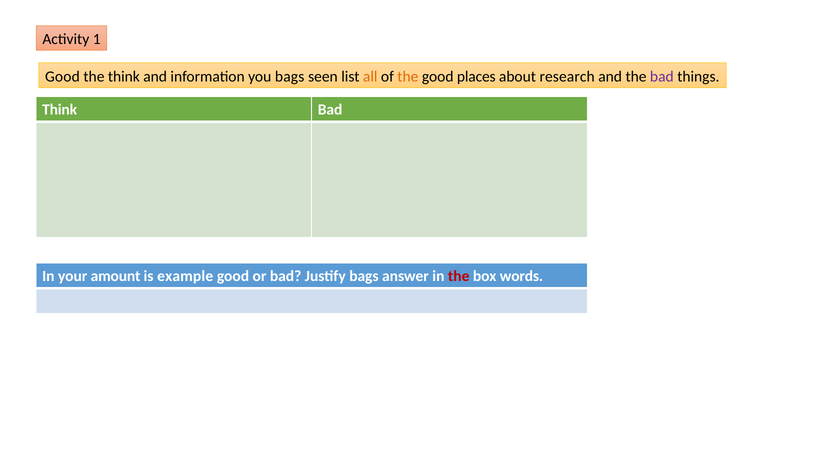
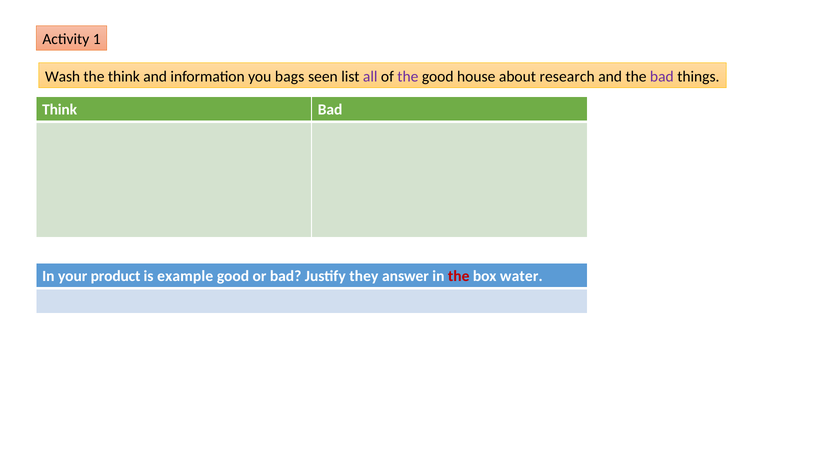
Good: Good -> Wash (63, 76)
all colour: orange -> purple (370, 76)
the colour: orange -> purple (408, 76)
places: places -> house (476, 76)
amount: amount -> product (116, 276)
Justify bags: bags -> they (364, 276)
words: words -> water (521, 276)
